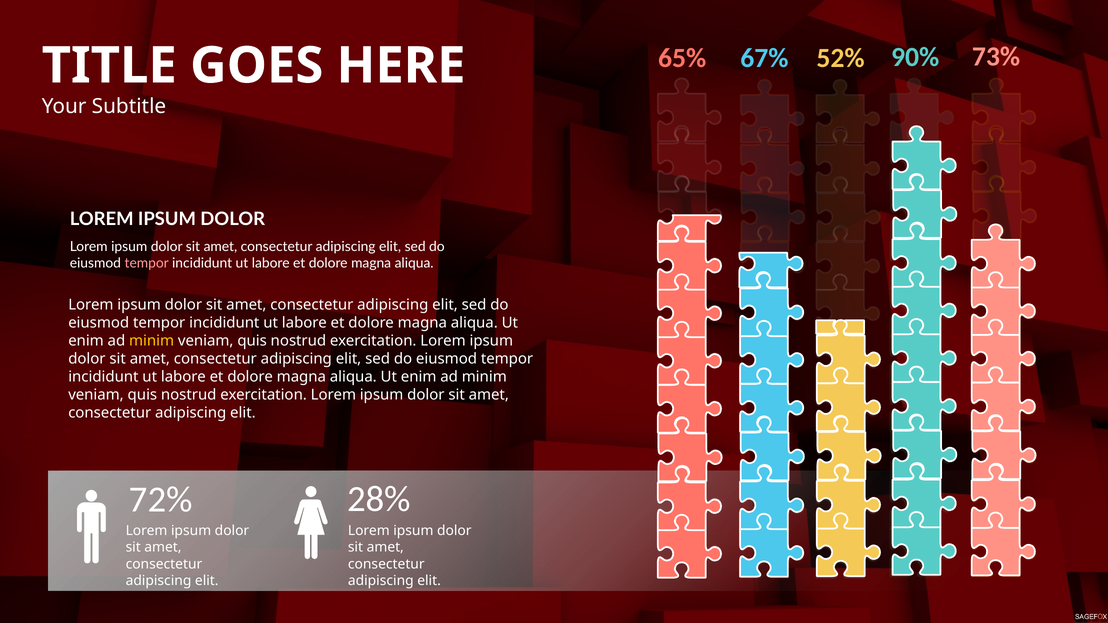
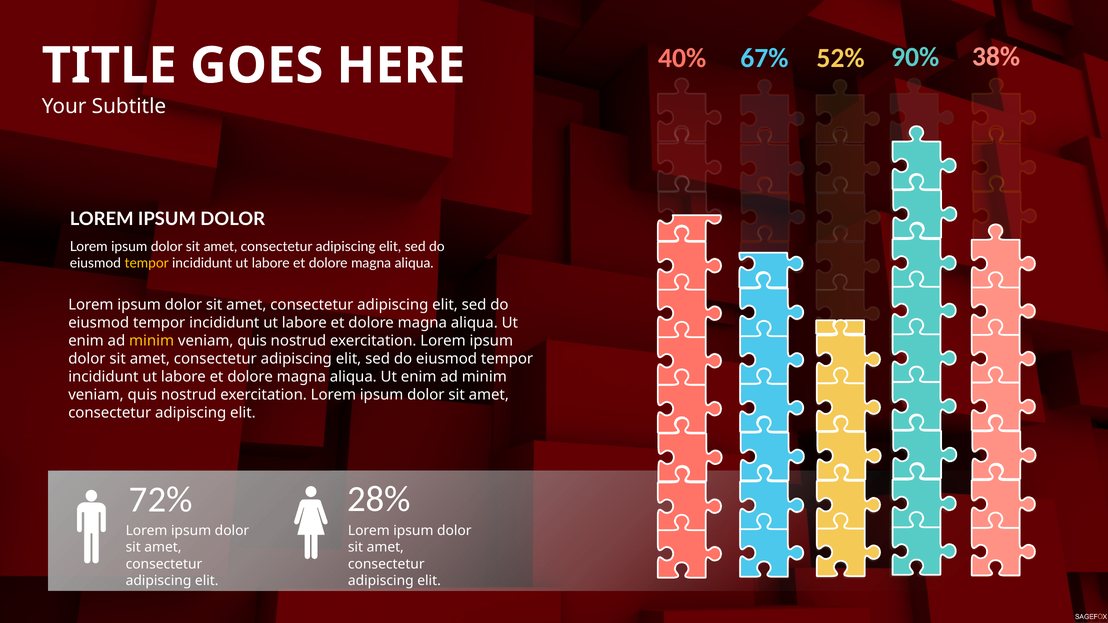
73%: 73% -> 38% (996, 57)
65%: 65% -> 40% (682, 58)
tempor colour: pink -> yellow (147, 263)
